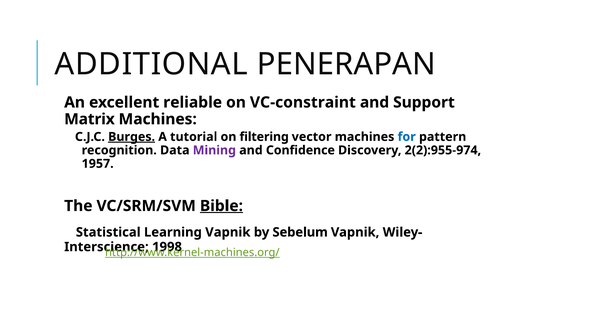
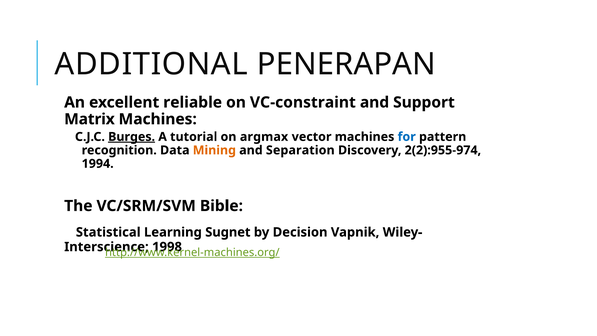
filtering: filtering -> argmax (264, 137)
Mining colour: purple -> orange (214, 150)
Confidence: Confidence -> Separation (300, 150)
1957: 1957 -> 1994 (98, 164)
Bible underline: present -> none (221, 206)
Learning Vapnik: Vapnik -> Sugnet (228, 232)
Sebelum: Sebelum -> Decision (300, 232)
